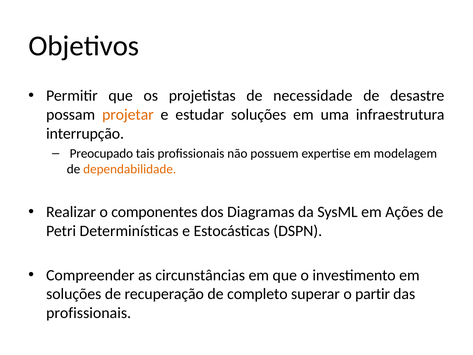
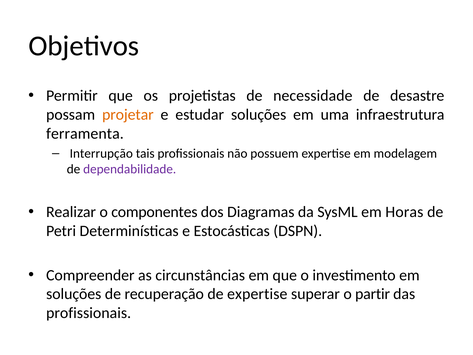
interrupção: interrupção -> ferramenta (85, 134)
Preocupado: Preocupado -> Interrupção (101, 153)
dependabilidade colour: orange -> purple (130, 169)
Ações: Ações -> Horas (404, 212)
de completo: completo -> expertise (257, 294)
